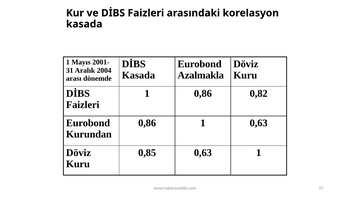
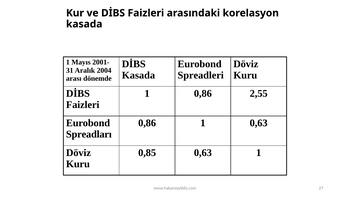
Azalmakla: Azalmakla -> Spreadleri (201, 75)
0,82: 0,82 -> 2,55 (259, 93)
Kurundan: Kurundan -> Spreadları (89, 134)
